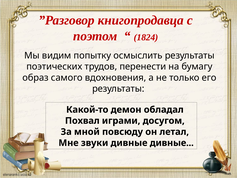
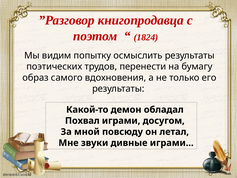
дивные дивные: дивные -> играми (172, 143)
